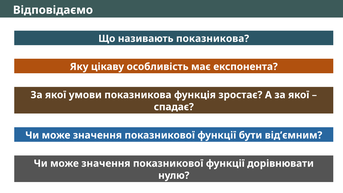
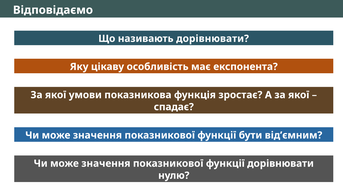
називають показникова: показникова -> дорівнювати (213, 39)
